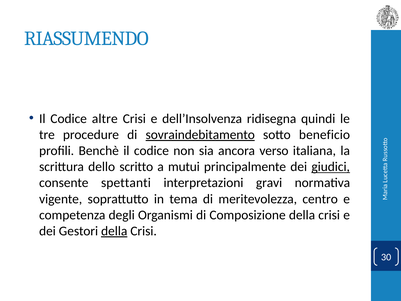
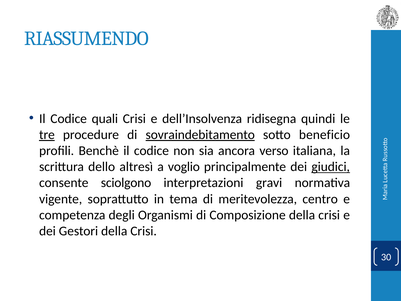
altre: altre -> quali (105, 119)
tre underline: none -> present (47, 135)
scritto: scritto -> altresì (136, 167)
mutui: mutui -> voglio (184, 167)
spettanti: spettanti -> sciolgono (126, 183)
della underline: present -> none (114, 231)
